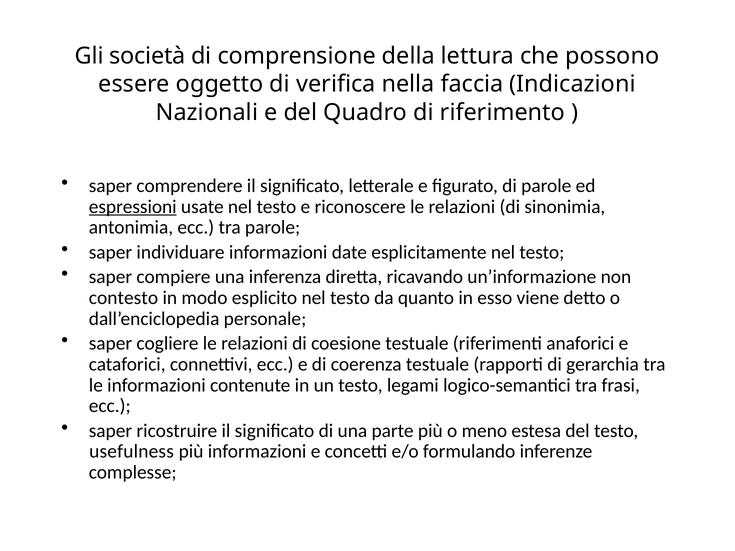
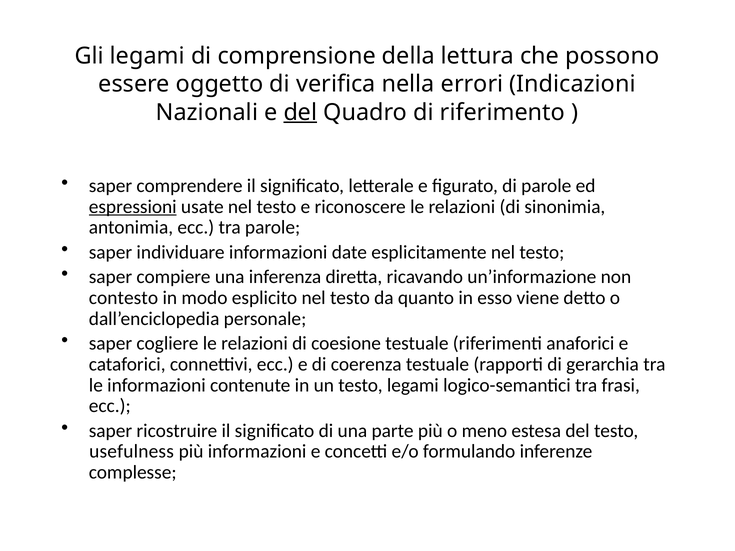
Gli società: società -> legami (147, 56)
faccia: faccia -> errori (472, 84)
del underline: none -> present (300, 112)
